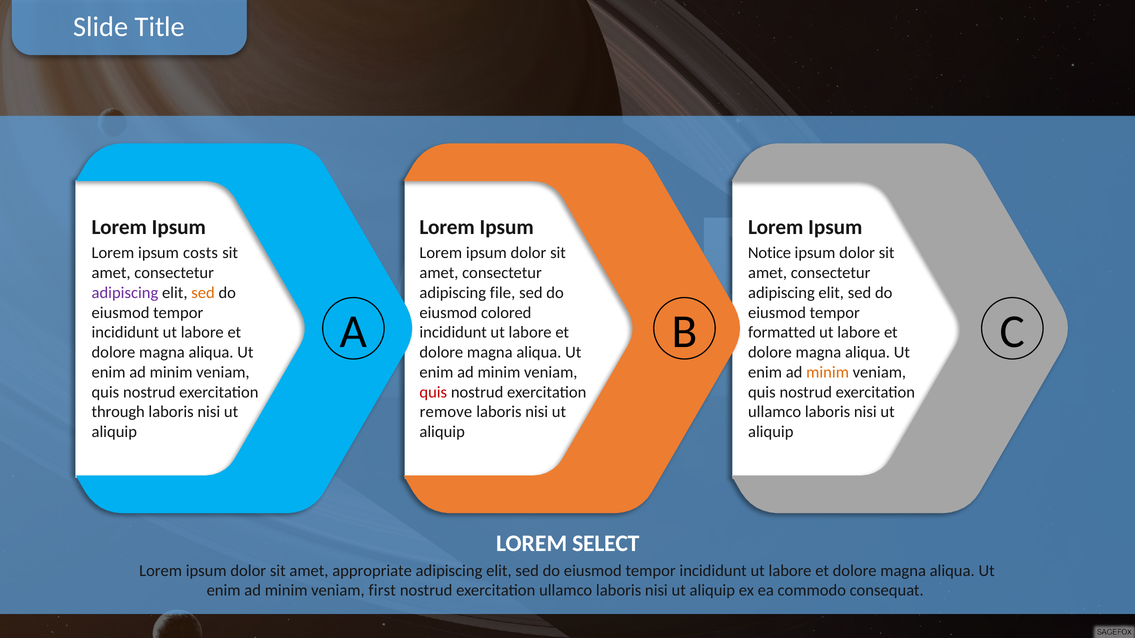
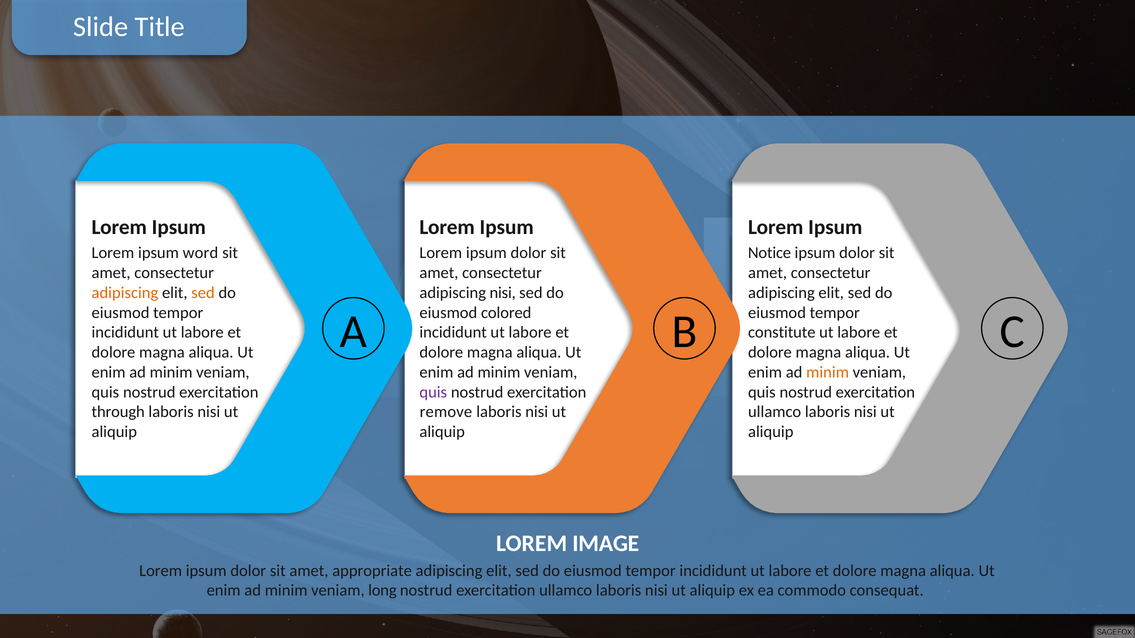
costs: costs -> word (200, 253)
adipiscing colour: purple -> orange (125, 293)
adipiscing file: file -> nisi (503, 293)
formatted: formatted -> constitute (782, 333)
quis colour: red -> purple (433, 392)
SELECT: SELECT -> IMAGE (606, 544)
first: first -> long (382, 591)
